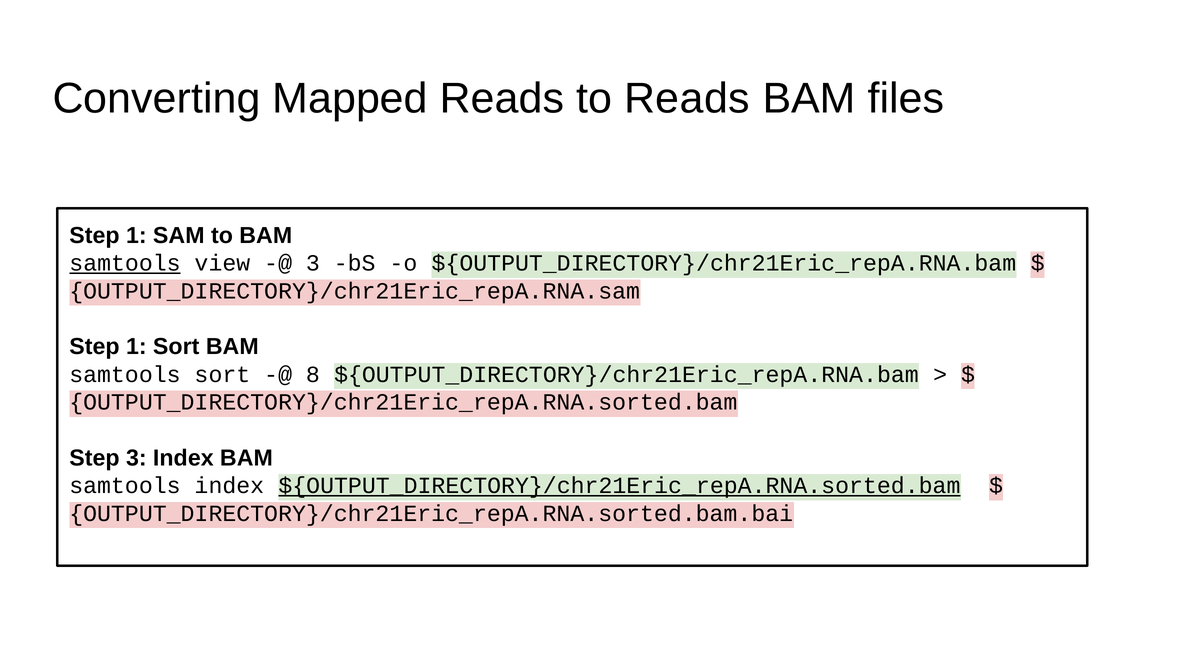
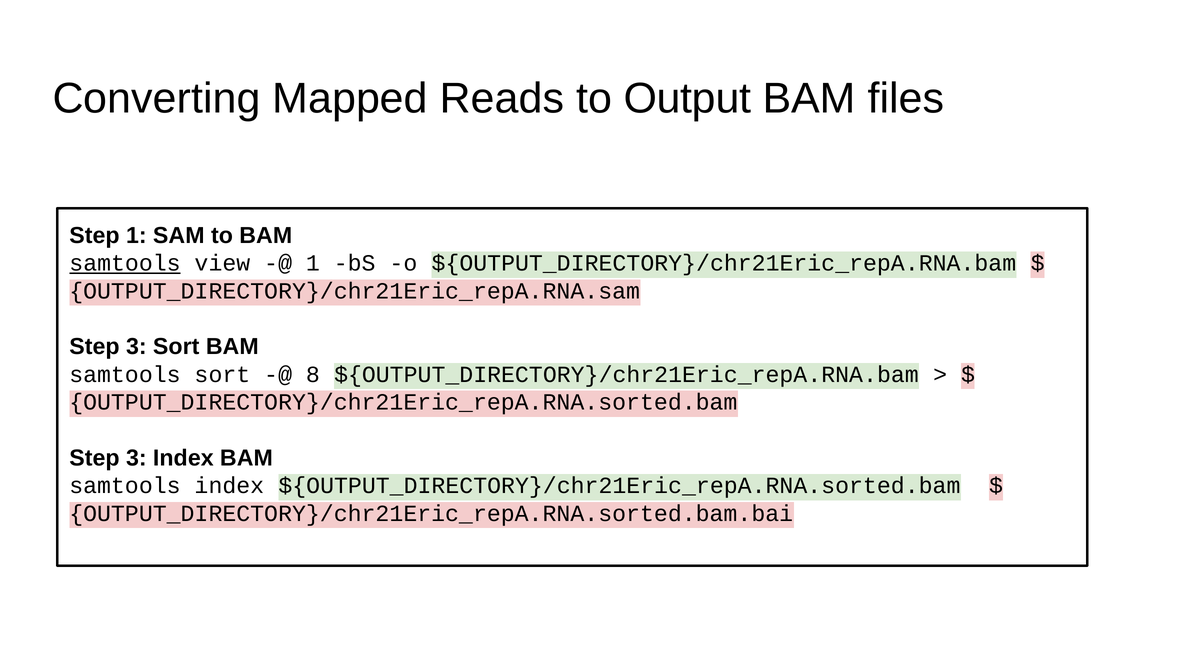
to Reads: Reads -> Output (687, 99)
3: 3 -> 1 (313, 263)
1: 1 -> 3 (136, 347)
${OUTPUT_DIRECTORY}/chr21Eric_repA.RNA.sorted.bam underline: present -> none (619, 486)
